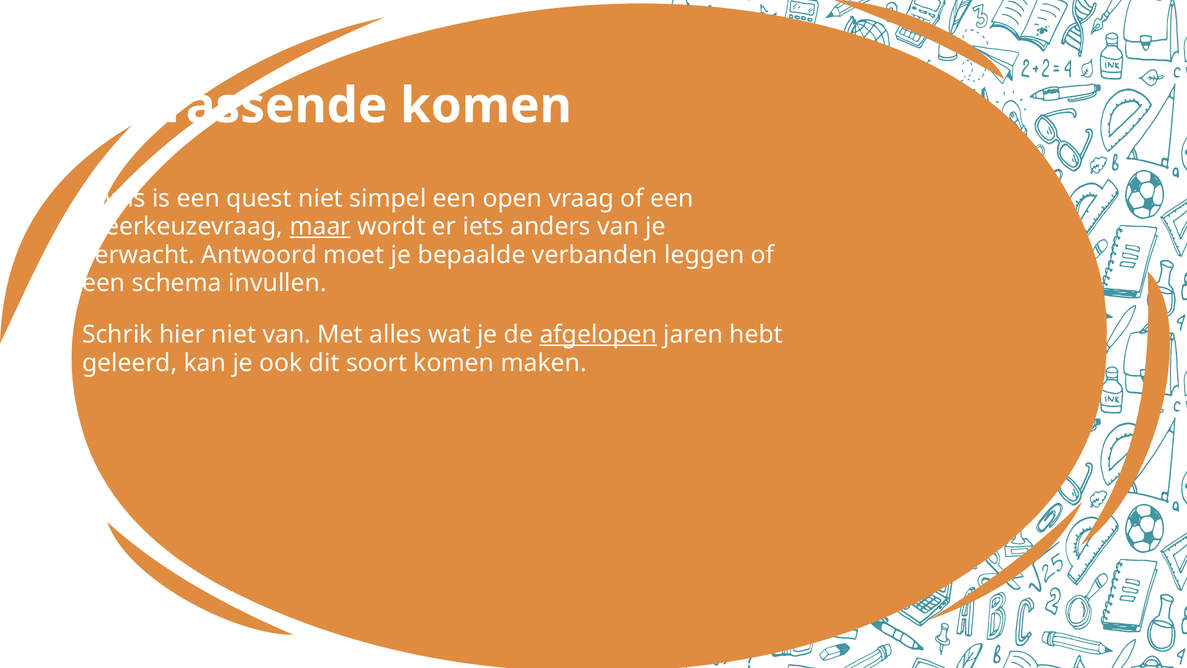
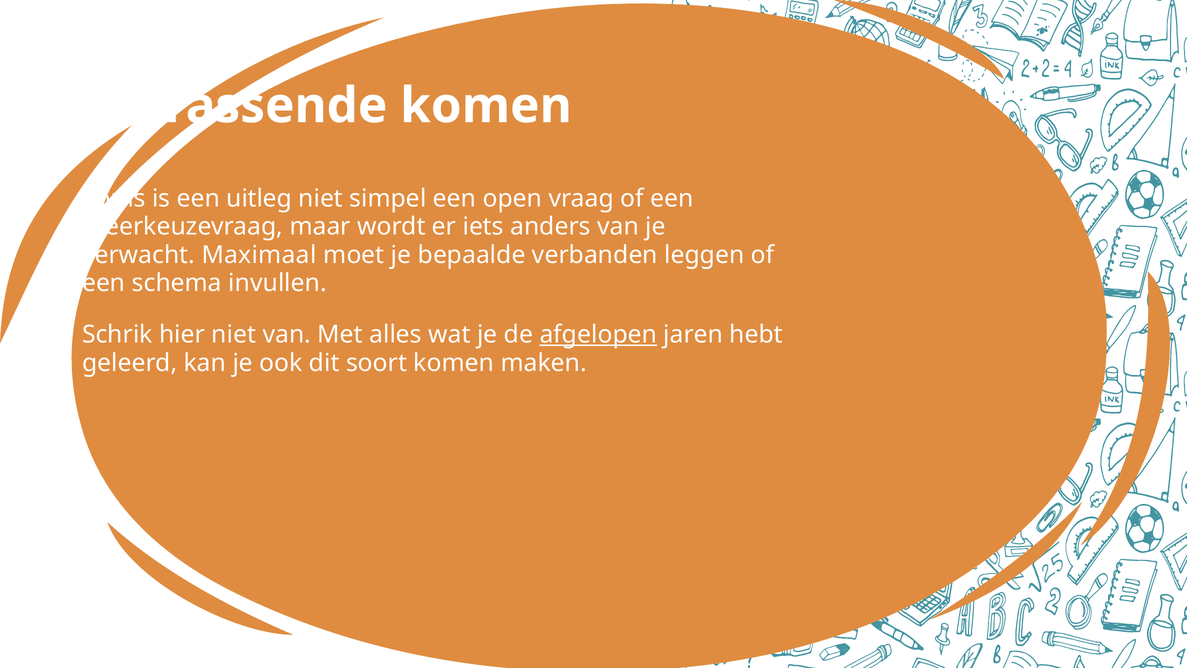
quest: quest -> uitleg (259, 198)
maar underline: present -> none (320, 227)
Antwoord: Antwoord -> Maximaal (259, 255)
